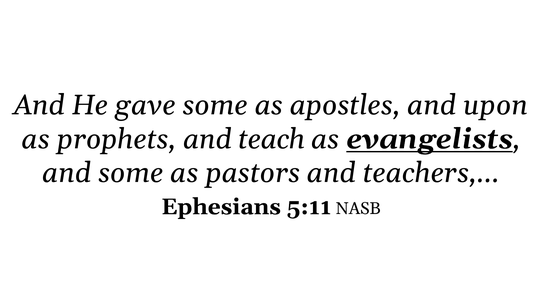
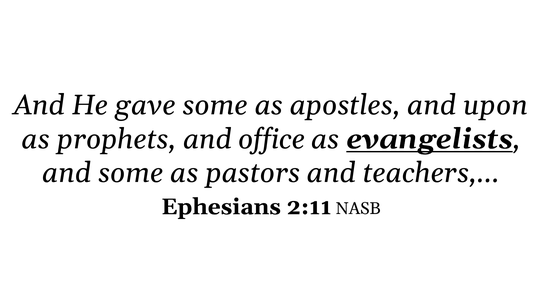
teach: teach -> office (272, 139)
5:11: 5:11 -> 2:11 (309, 207)
